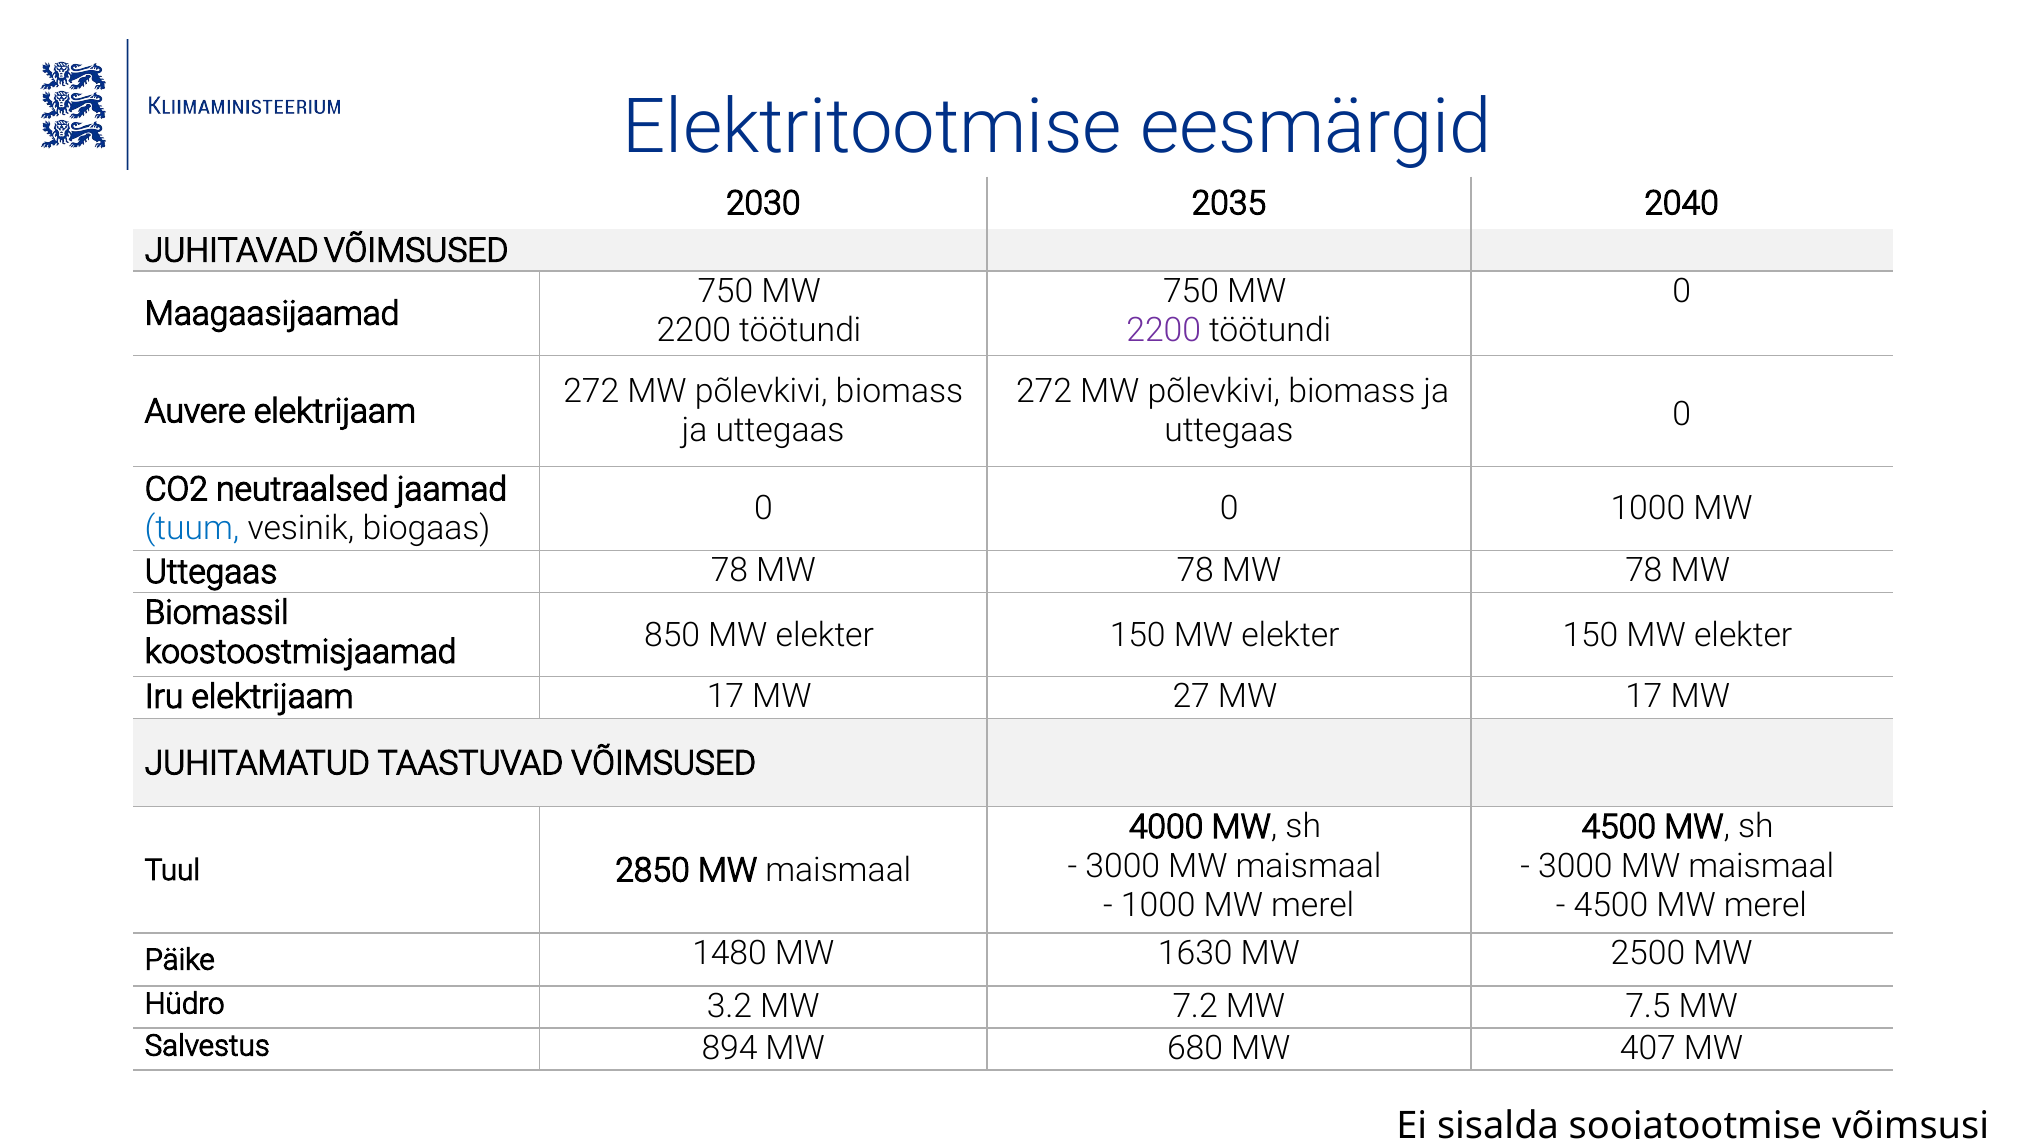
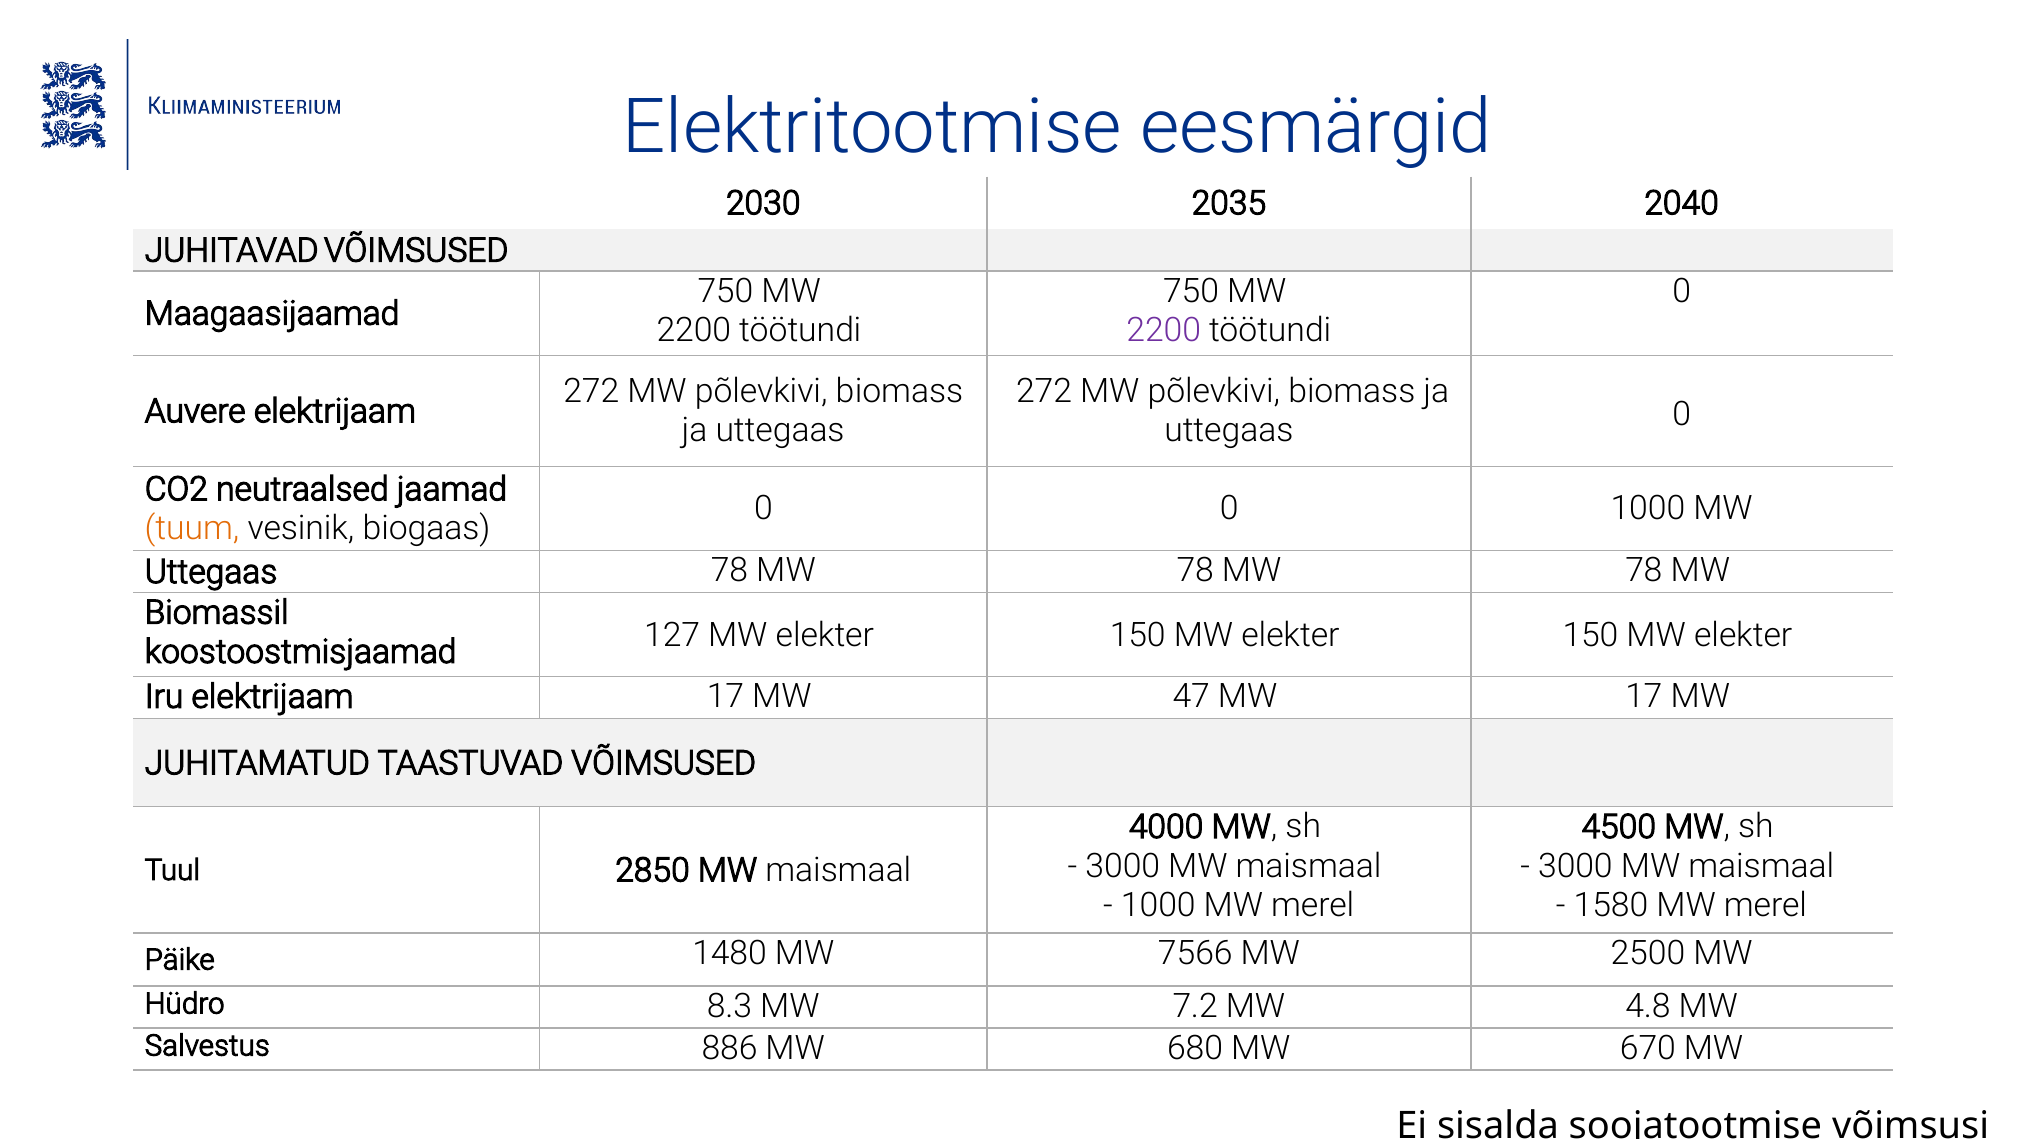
tuum colour: blue -> orange (192, 529)
850: 850 -> 127 (672, 635)
27: 27 -> 47 (1191, 697)
4500: 4500 -> 1580 (1611, 906)
1630: 1630 -> 7566 (1195, 954)
3.2: 3.2 -> 8.3 (730, 1007)
7.5: 7.5 -> 4.8 (1648, 1007)
894: 894 -> 886 (729, 1049)
407: 407 -> 670 (1648, 1049)
